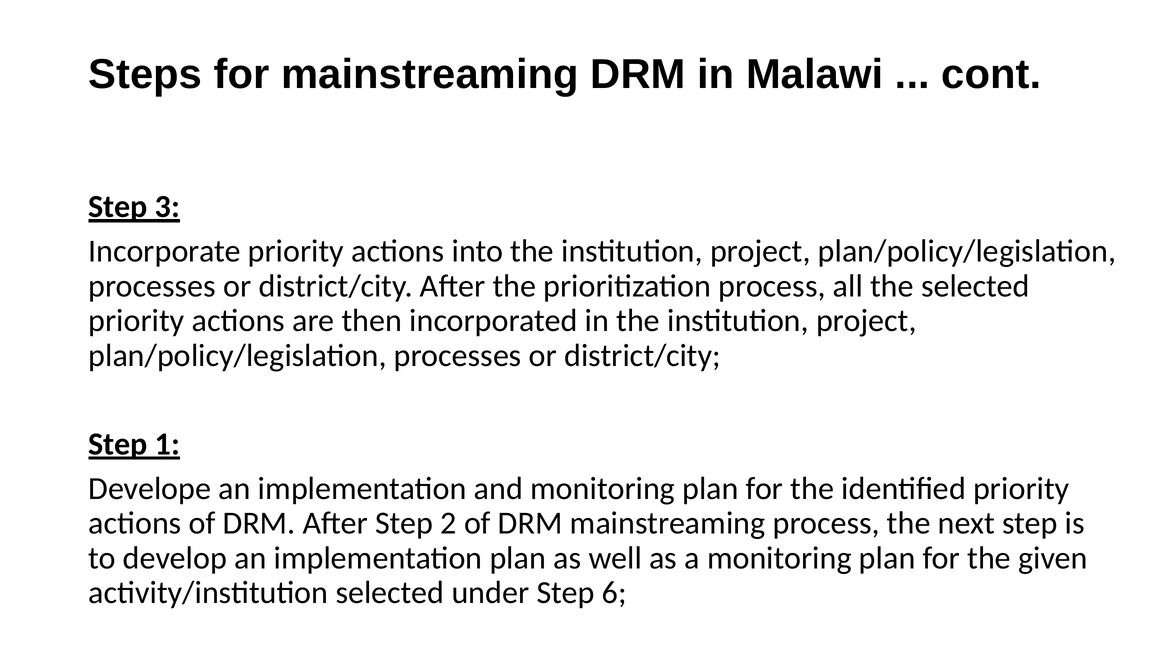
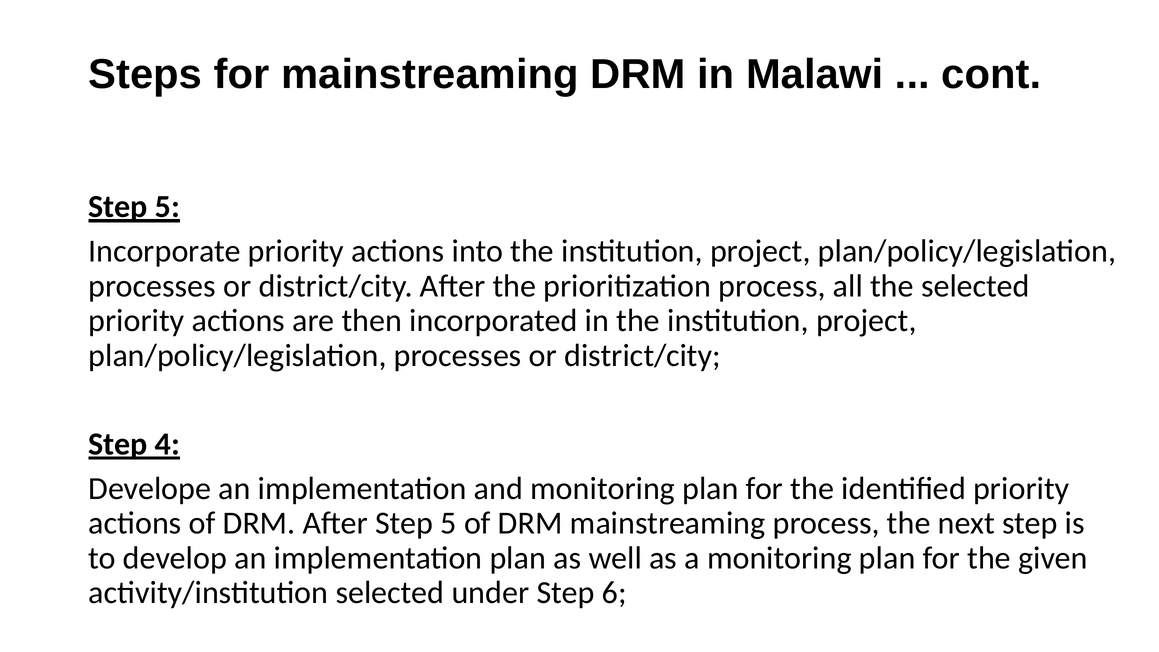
3: 3 -> 5 (167, 207)
1: 1 -> 4 (167, 444)
After Step 2: 2 -> 5 (449, 523)
